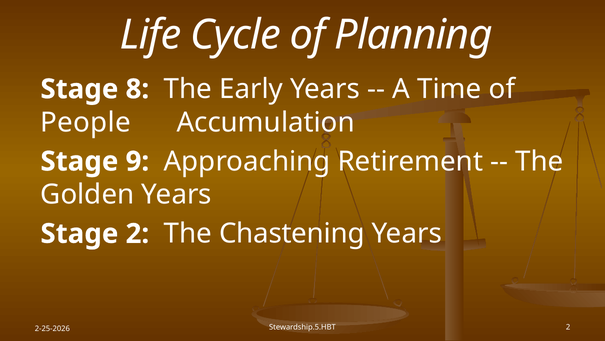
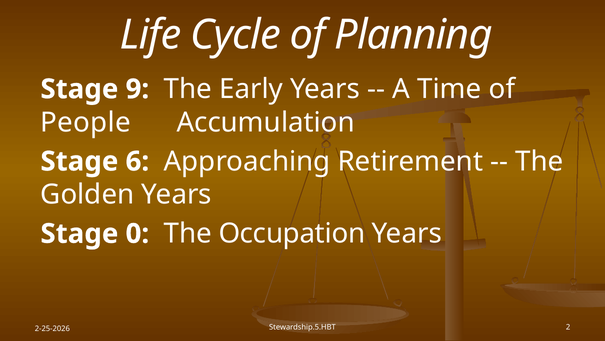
8: 8 -> 9 (137, 89)
9: 9 -> 6 (137, 161)
Stage 2: 2 -> 0 (137, 233)
Chastening: Chastening -> Occupation (292, 233)
